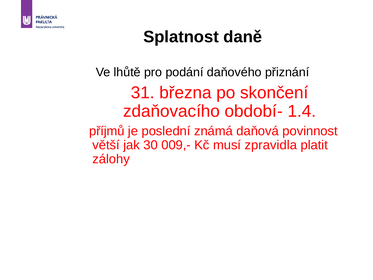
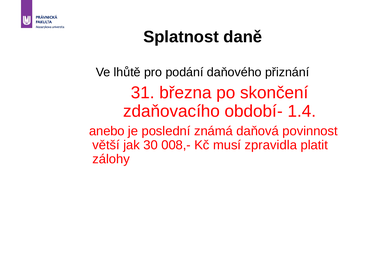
příjmů: příjmů -> anebo (107, 131)
009,-: 009,- -> 008,- (176, 145)
